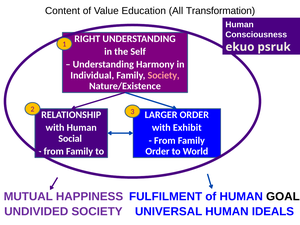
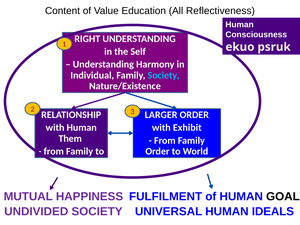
Transformation: Transformation -> Reflectiveness (220, 11)
Society colour: pink -> light blue (164, 75)
Social: Social -> Them (70, 138)
